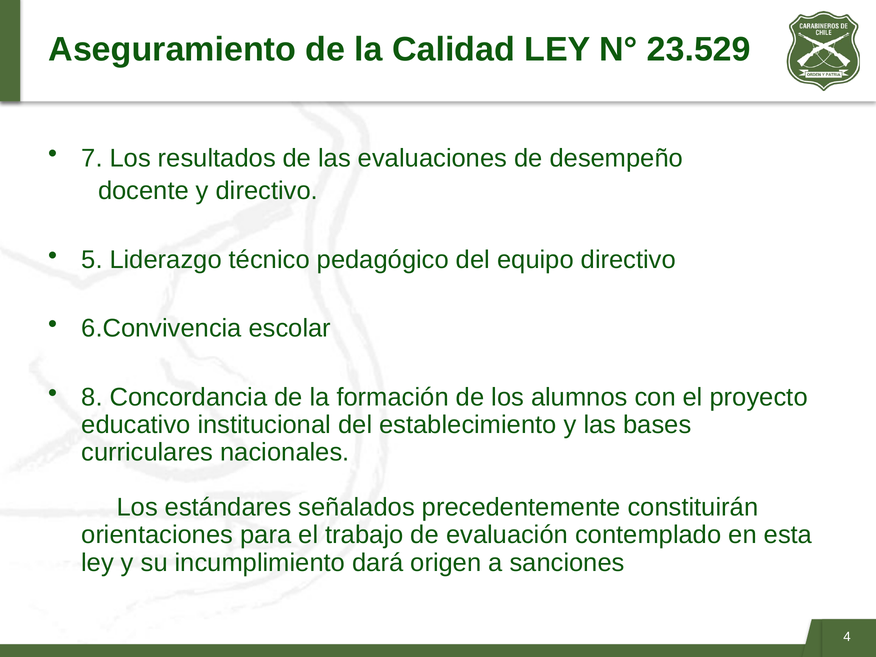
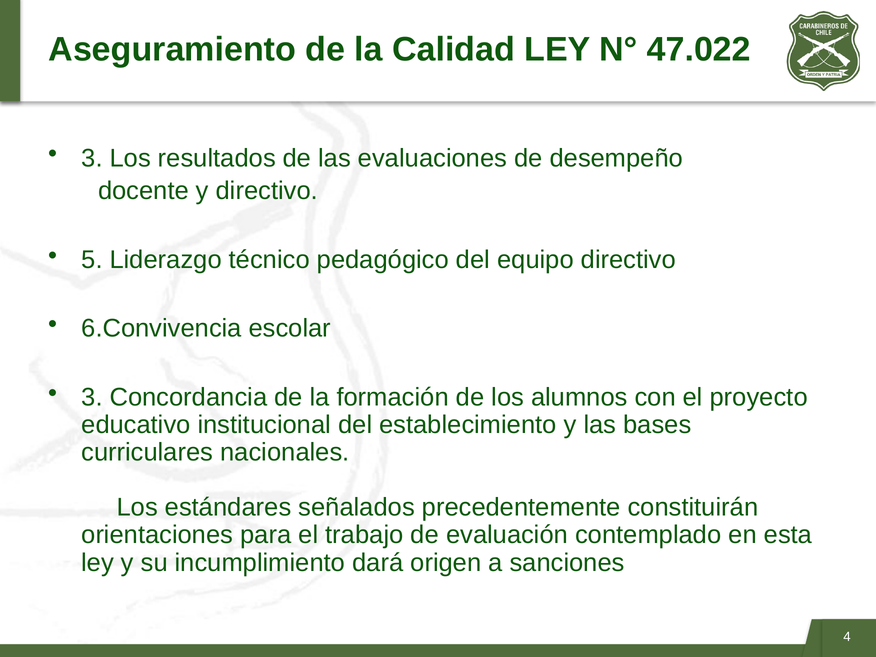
23.529: 23.529 -> 47.022 (699, 50)
7: 7 -> 3 (92, 158)
8: 8 -> 3 (92, 397)
